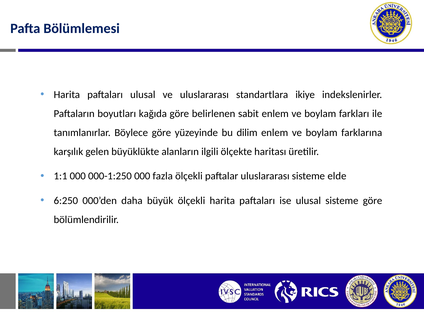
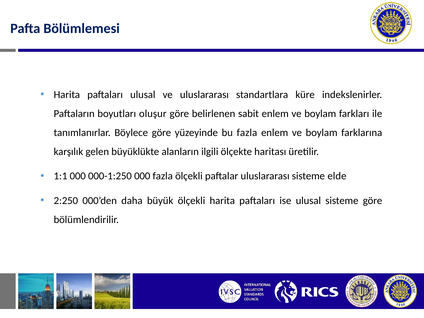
ikiye: ikiye -> küre (305, 95)
kağıda: kağıda -> oluşur (153, 114)
bu dilim: dilim -> fazla (247, 133)
6:250: 6:250 -> 2:250 (66, 201)
